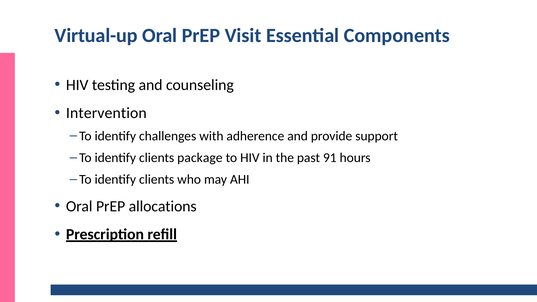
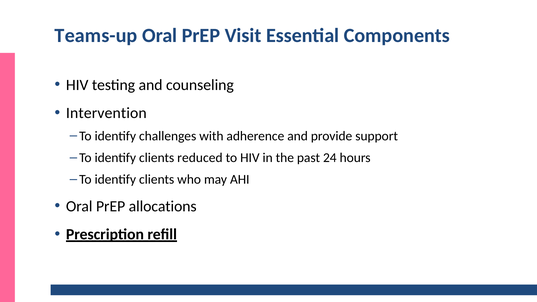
Virtual-up: Virtual-up -> Teams-up (96, 36)
package: package -> reduced (200, 158)
91: 91 -> 24 (330, 158)
